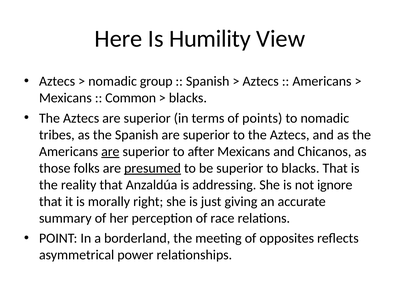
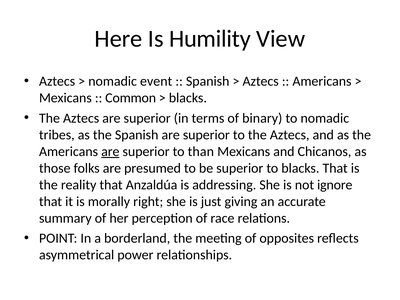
group: group -> event (156, 81)
points: points -> binary (262, 118)
after: after -> than (201, 152)
presumed underline: present -> none (153, 168)
